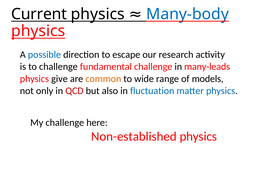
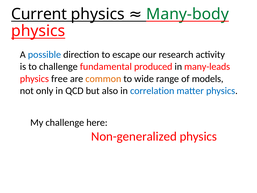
Many-body colour: blue -> green (188, 14)
fundamental challenge: challenge -> produced (153, 67)
give: give -> free (59, 79)
QCD colour: red -> black (74, 91)
fluctuation: fluctuation -> correlation (152, 91)
Non-established: Non-established -> Non-generalized (134, 136)
